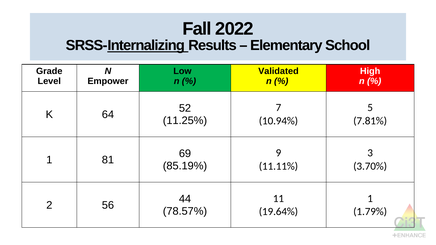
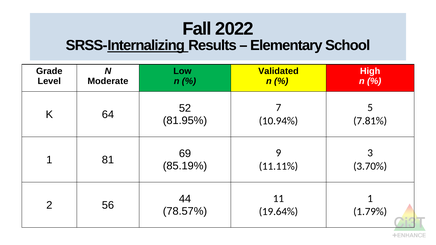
Empower: Empower -> Moderate (108, 81)
11.25%: 11.25% -> 81.95% (185, 121)
